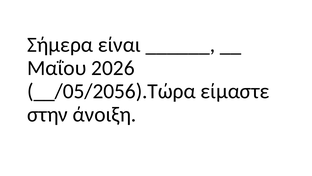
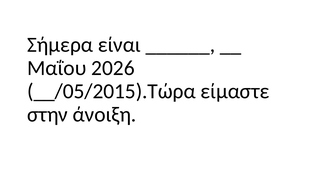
__/05/2056).Τώρα: __/05/2056).Τώρα -> __/05/2015).Τώρα (111, 91)
